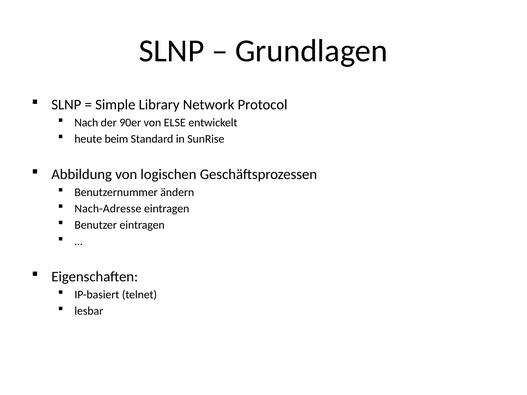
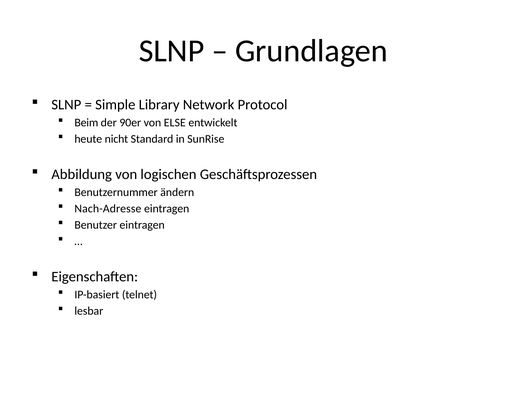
Nach: Nach -> Beim (86, 123)
beim: beim -> nicht (116, 139)
